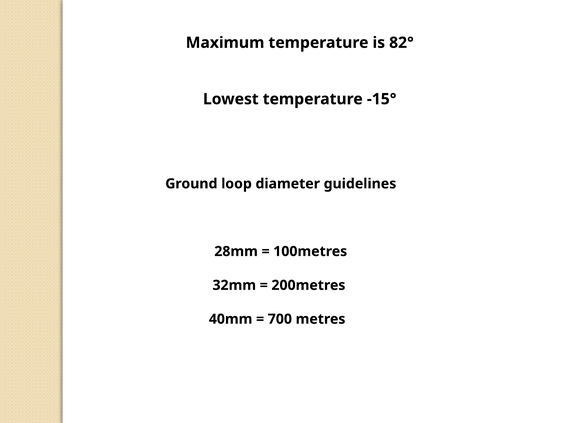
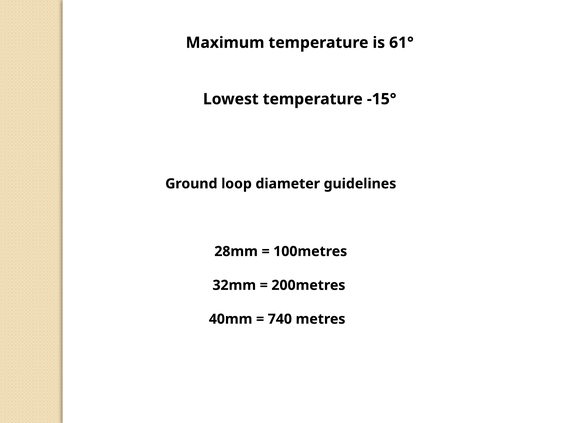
82°: 82° -> 61° (401, 43)
700: 700 -> 740 (280, 319)
